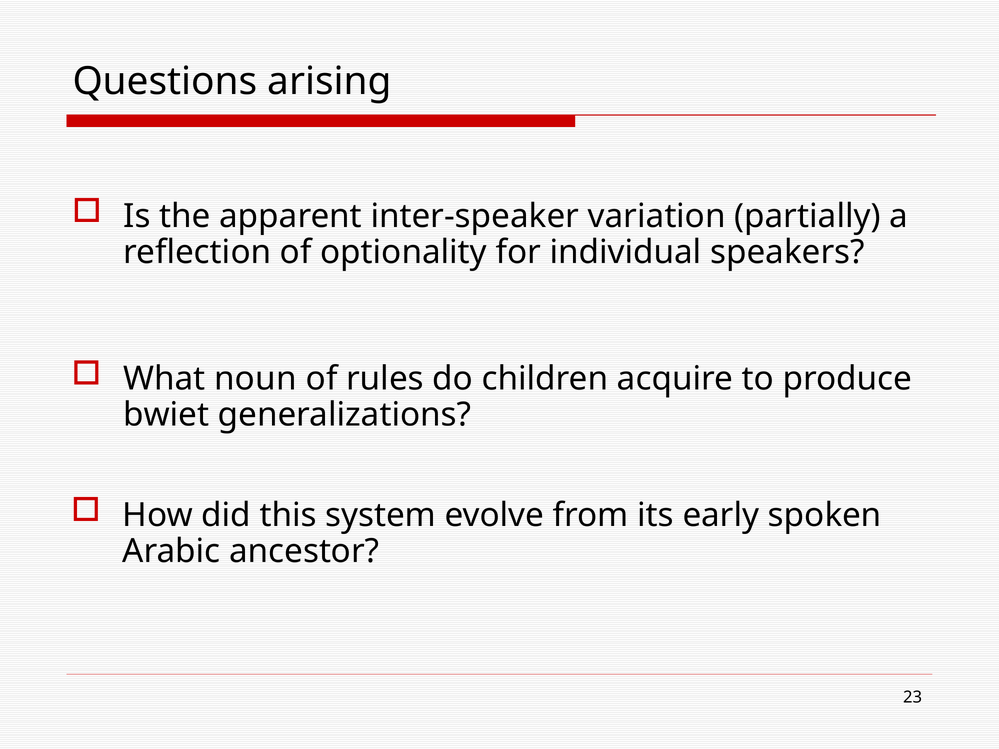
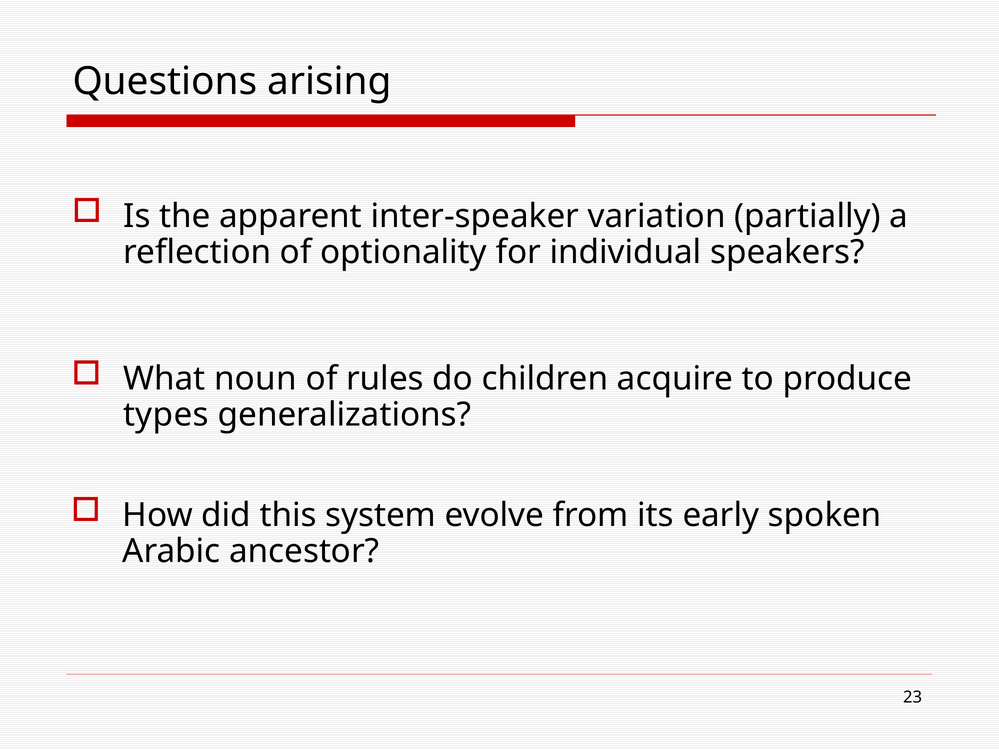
bwiet: bwiet -> types (166, 415)
